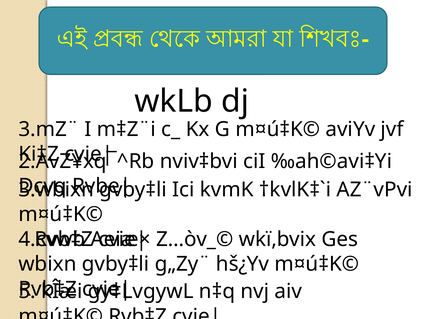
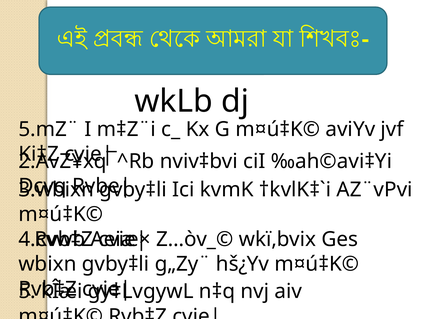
3.mZ¨: 3.mZ¨ -> 5.mZ¨ (49, 130)
